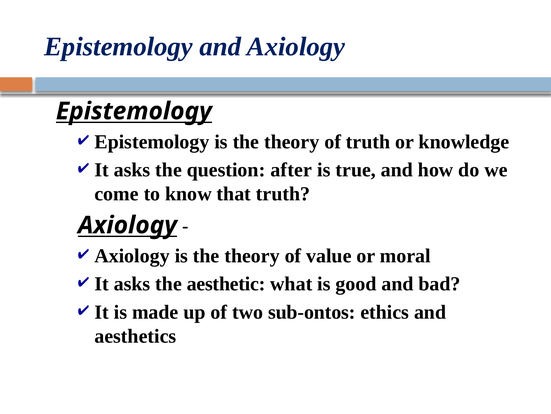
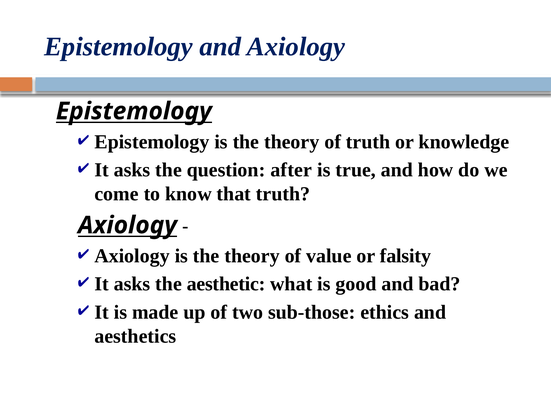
moral: moral -> falsity (405, 255)
sub-ontos: sub-ontos -> sub-those (312, 312)
